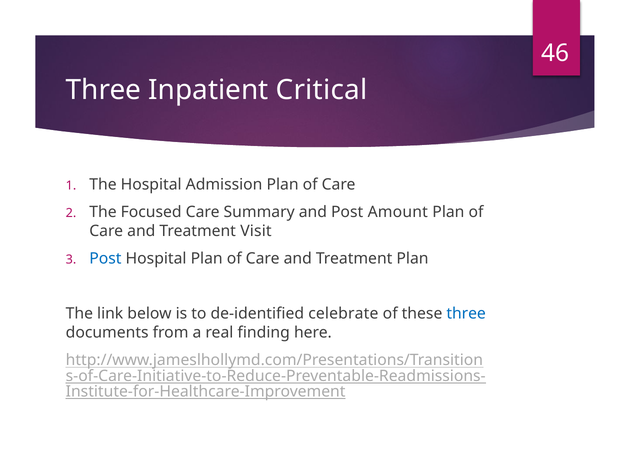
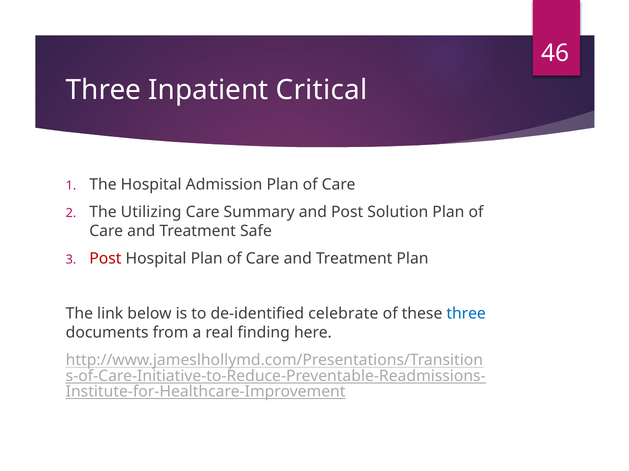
Focused: Focused -> Utilizing (151, 213)
Amount: Amount -> Solution (398, 213)
Visit: Visit -> Safe (256, 231)
Post colour: blue -> red (105, 259)
